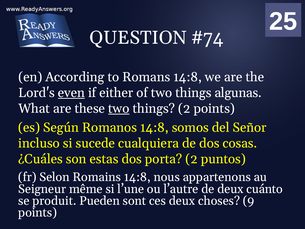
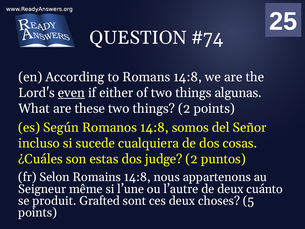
two underline: present -> none (119, 108)
porta: porta -> judge (164, 159)
Pueden: Pueden -> Grafted (100, 201)
9: 9 -> 5 (249, 201)
